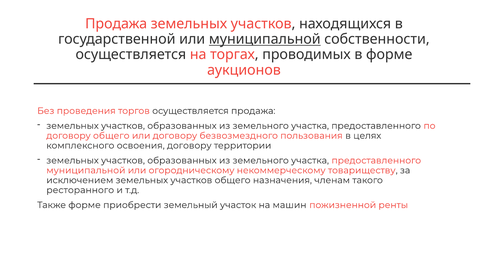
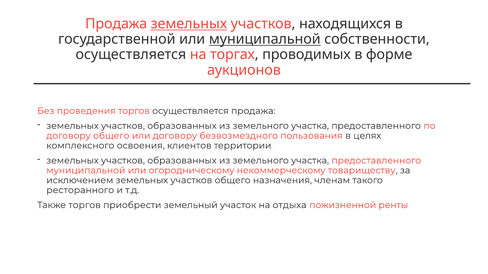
земельных underline: none -> present (189, 24)
освоения договору: договору -> клиентов (189, 146)
Также форме: форме -> торгов (85, 205)
машин: машин -> отдыха (290, 205)
